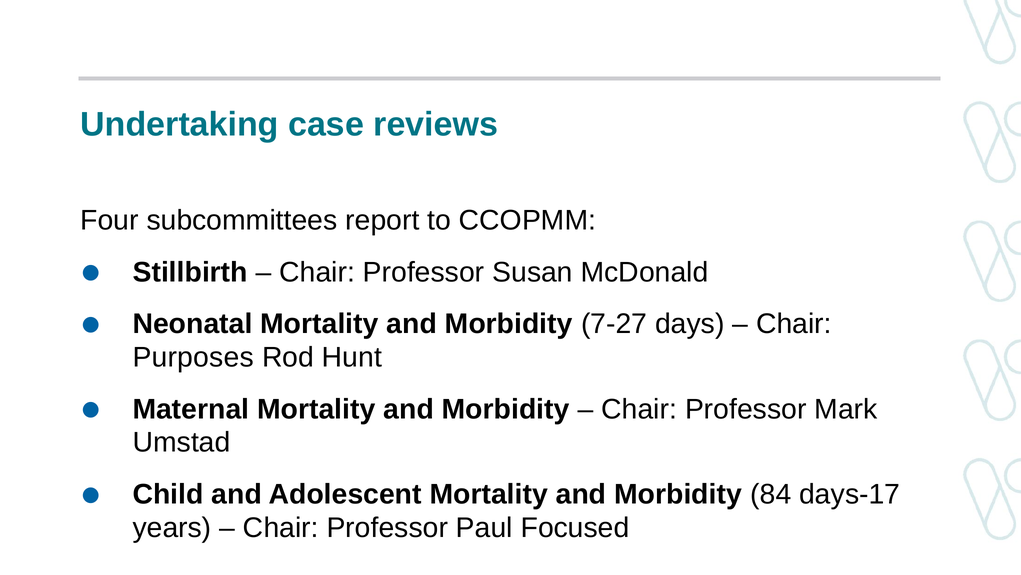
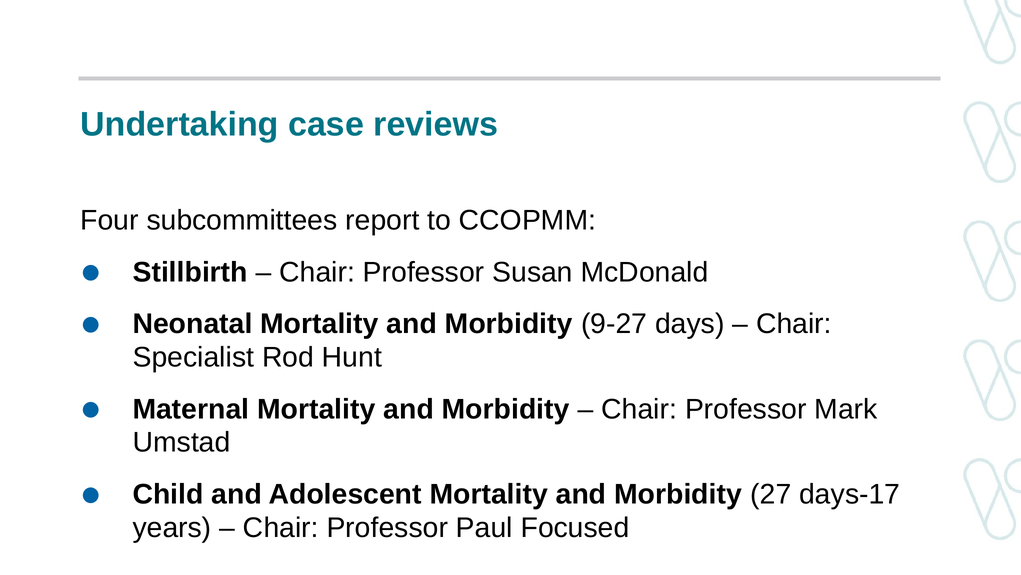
7-27: 7-27 -> 9-27 (614, 324)
Purposes: Purposes -> Specialist (193, 357)
84: 84 -> 27 (771, 494)
